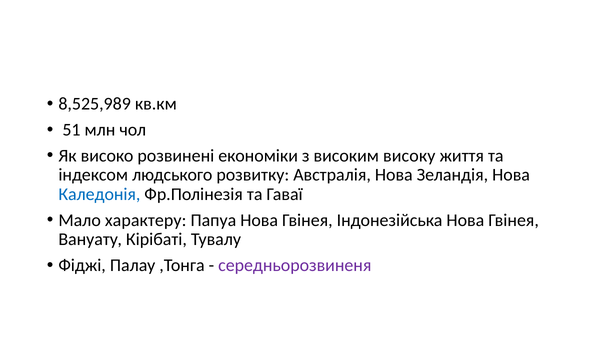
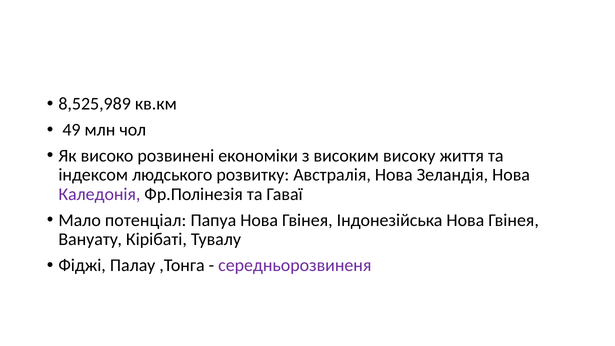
51: 51 -> 49 (71, 130)
Каледонія colour: blue -> purple (99, 194)
характеру: характеру -> потенціал (146, 220)
